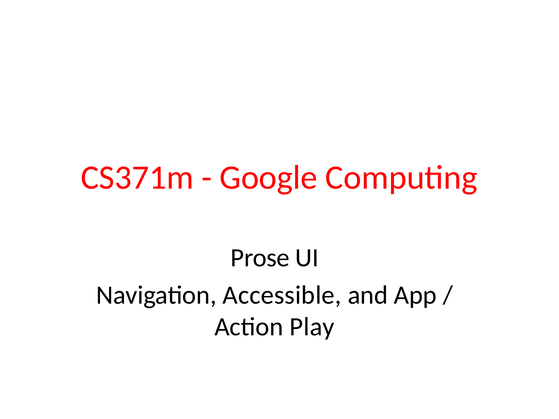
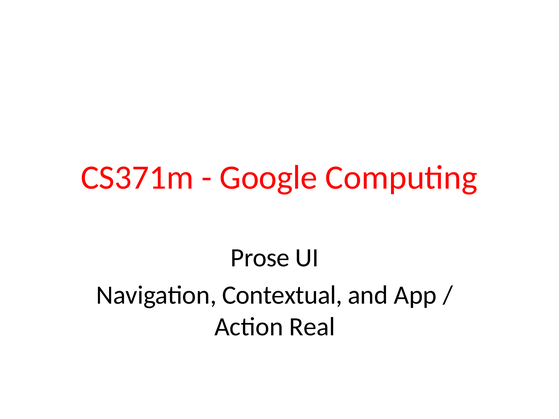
Accessible: Accessible -> Contextual (282, 295)
Play: Play -> Real (312, 327)
